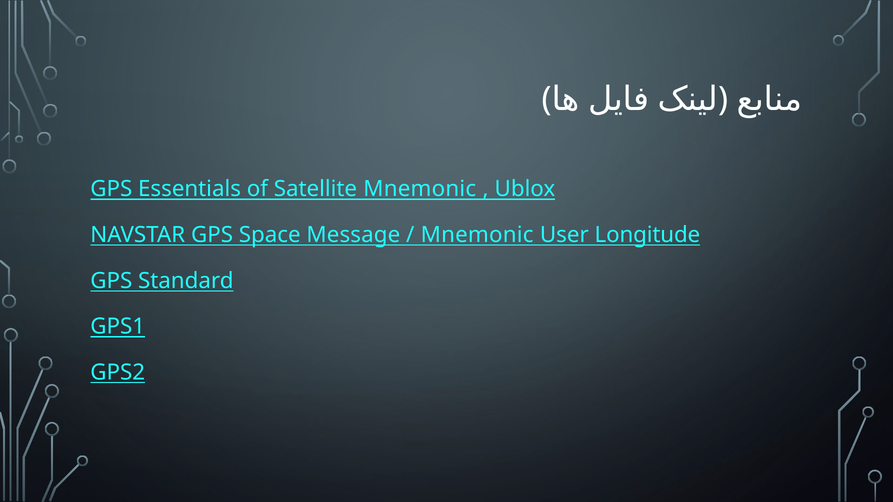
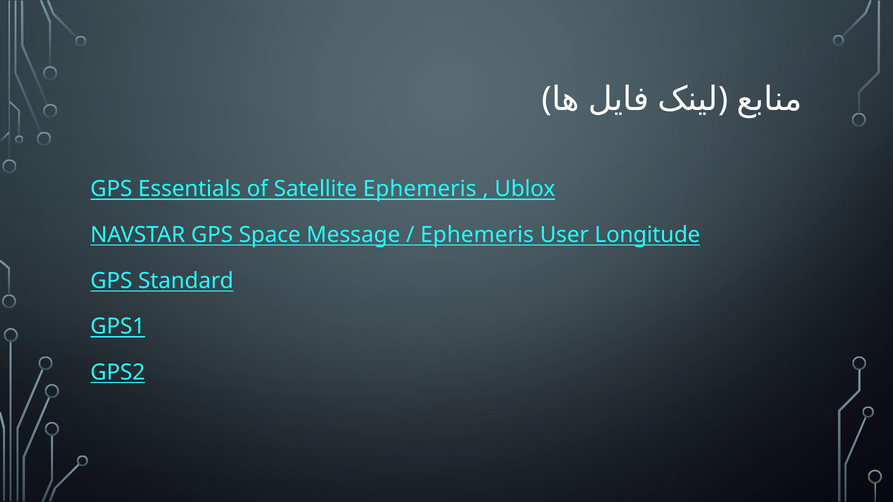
Satellite Mnemonic: Mnemonic -> Ephemeris (420, 189)
Mnemonic: Mnemonic -> Ephemeris (477, 235)
